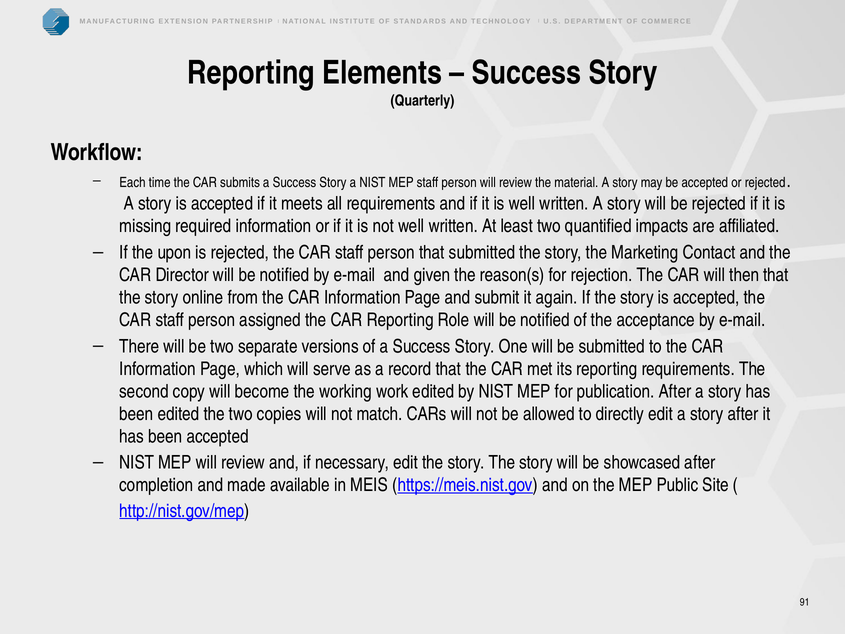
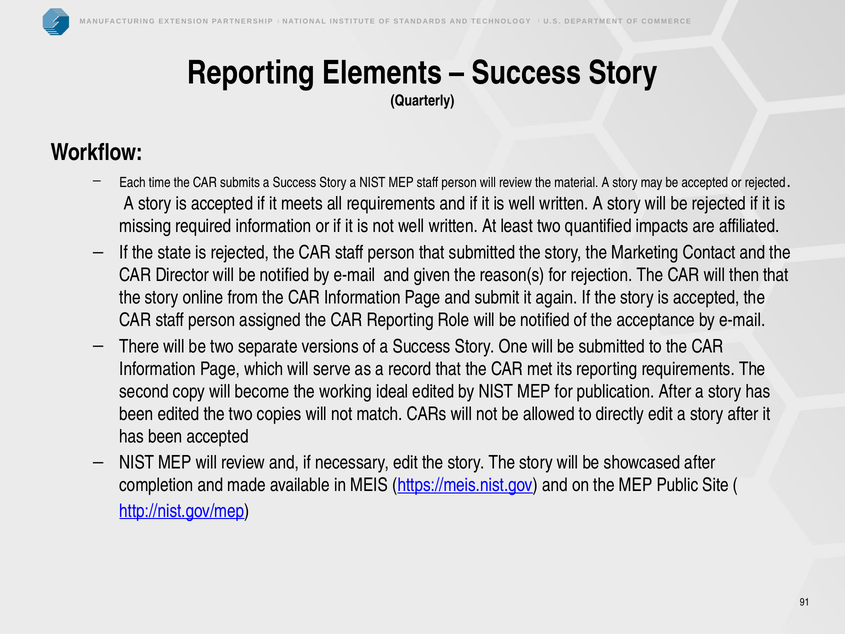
upon: upon -> state (174, 252)
work: work -> ideal (392, 391)
